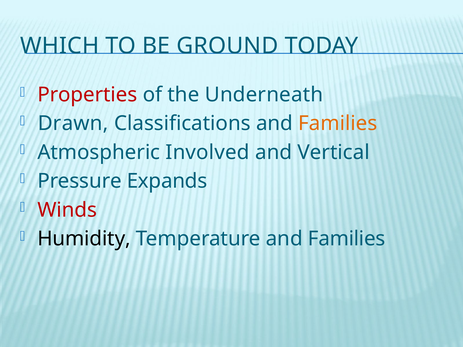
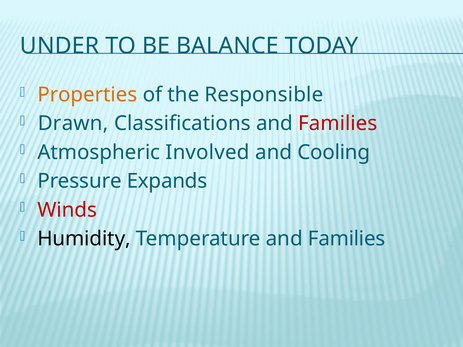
WHICH: WHICH -> UNDER (60, 46)
GROUND: GROUND -> BALANCE (227, 46)
Properties colour: red -> orange (87, 95)
Underneath: Underneath -> Responsible (264, 95)
Families colour: orange -> red (338, 124)
Vertical: Vertical -> Cooling (334, 152)
